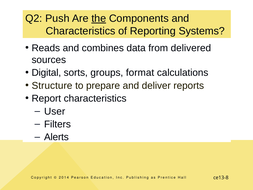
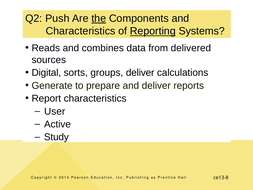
Reporting underline: none -> present (153, 31)
groups format: format -> deliver (140, 73)
Structure: Structure -> Generate (52, 85)
Filters: Filters -> Active (57, 124)
Alerts: Alerts -> Study (56, 137)
